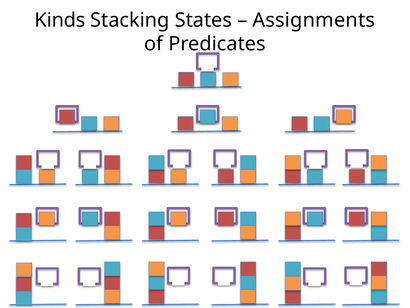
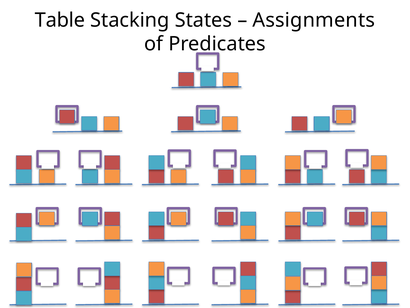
Kinds: Kinds -> Table (60, 20)
